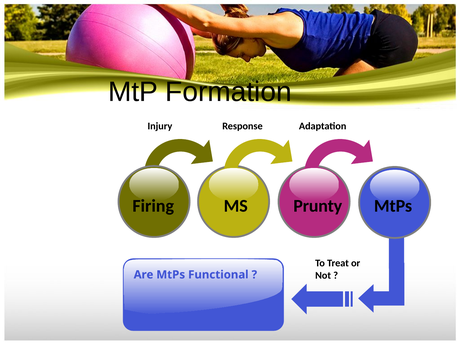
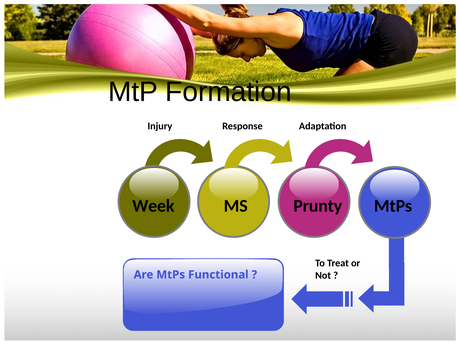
Firing: Firing -> Week (153, 206)
